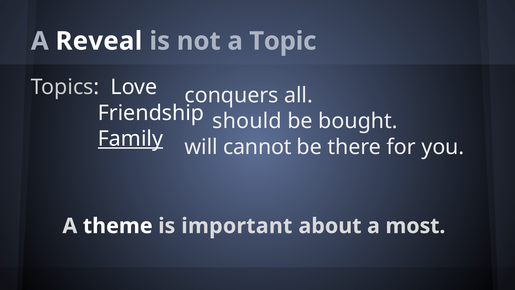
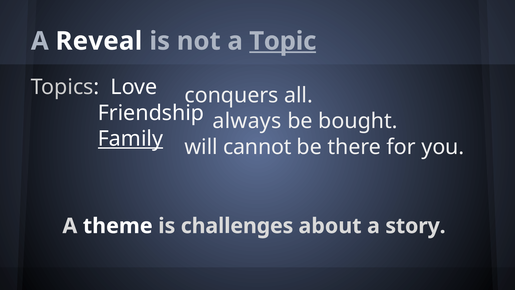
Topic underline: none -> present (283, 41)
should: should -> always (247, 121)
important: important -> challenges (237, 226)
most: most -> story (415, 226)
